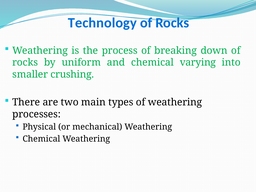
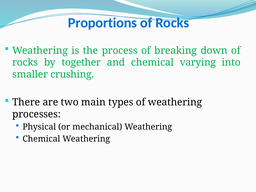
Technology: Technology -> Proportions (102, 23)
uniform: uniform -> together (81, 62)
